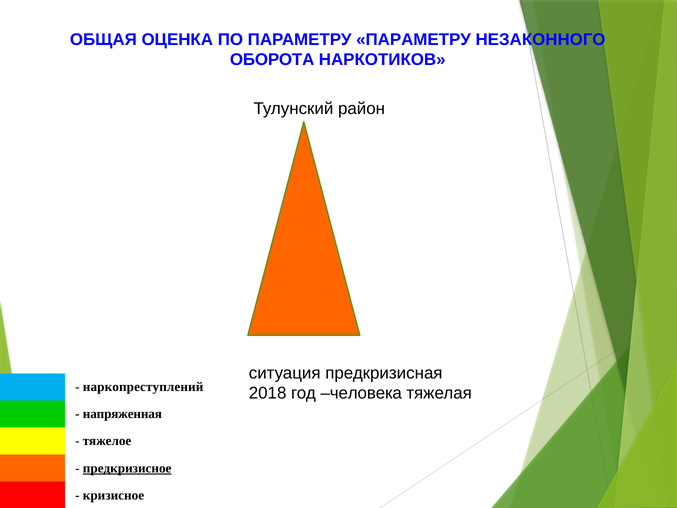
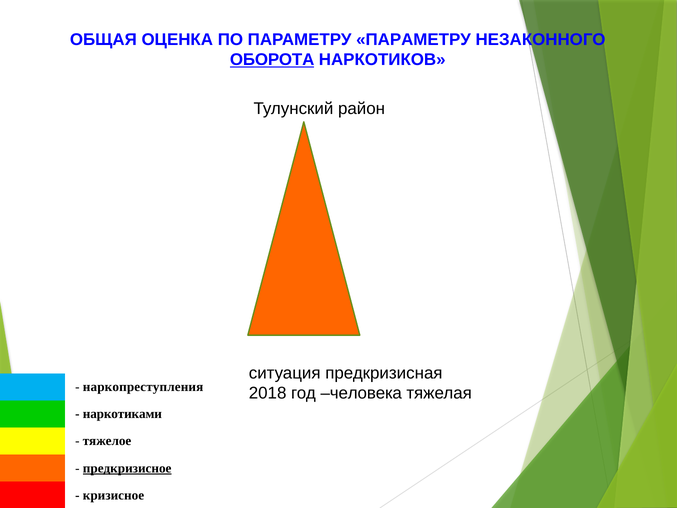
ОБОРОТА underline: none -> present (272, 60)
наркопреступлений: наркопреступлений -> наркопреступления (143, 387)
напряженная: напряженная -> наркотиками (122, 414)
